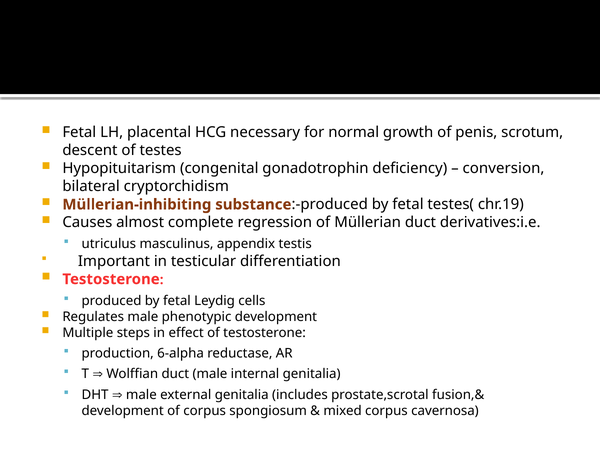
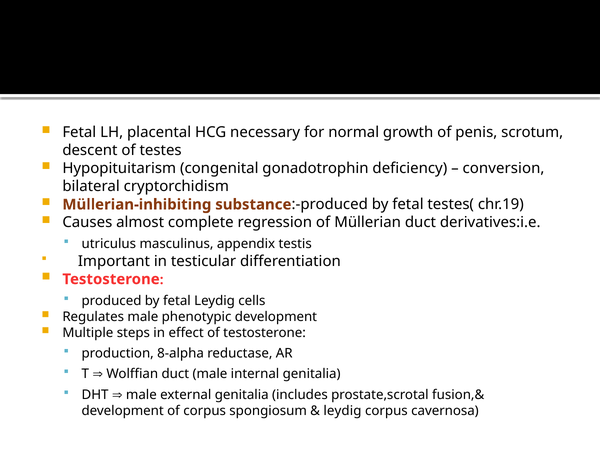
6-alpha: 6-alpha -> 8-alpha (181, 353)
mixed: mixed -> leydig (342, 411)
